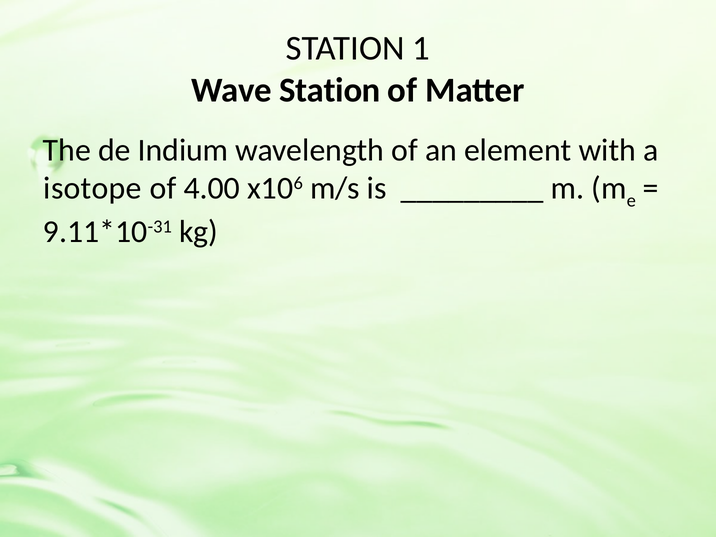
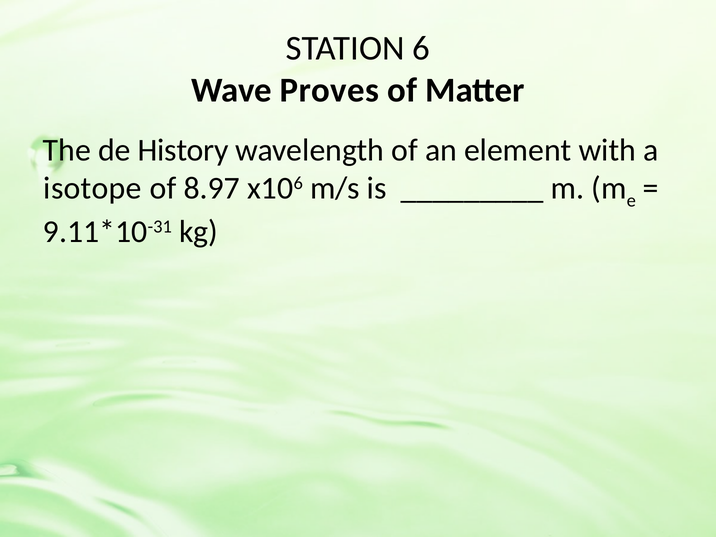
1: 1 -> 6 (421, 48)
Wave Station: Station -> Proves (329, 90)
Indium: Indium -> History (183, 150)
4.00: 4.00 -> 8.97 (212, 188)
